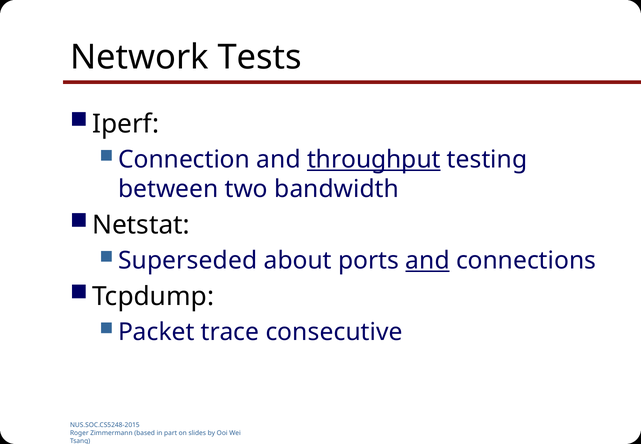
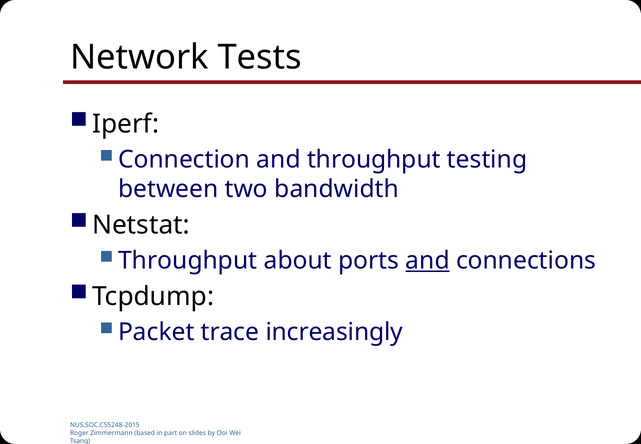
throughput underline: present -> none (374, 160)
Superseded: Superseded -> Throughput (188, 260)
consecutive: consecutive -> increasingly (334, 332)
